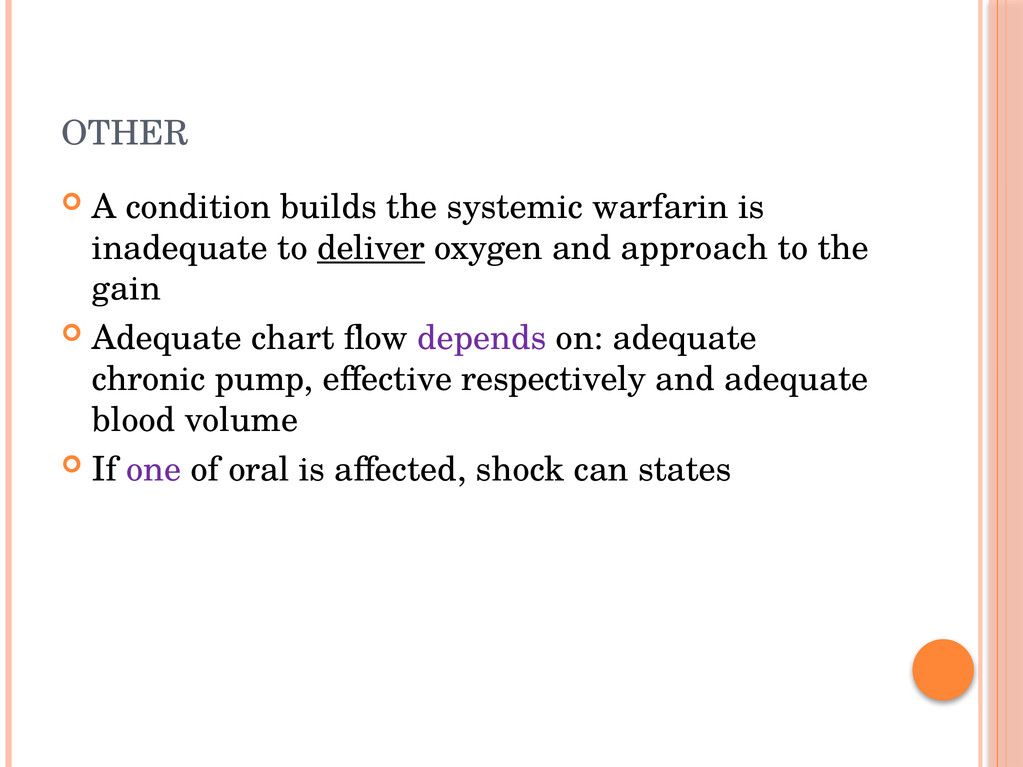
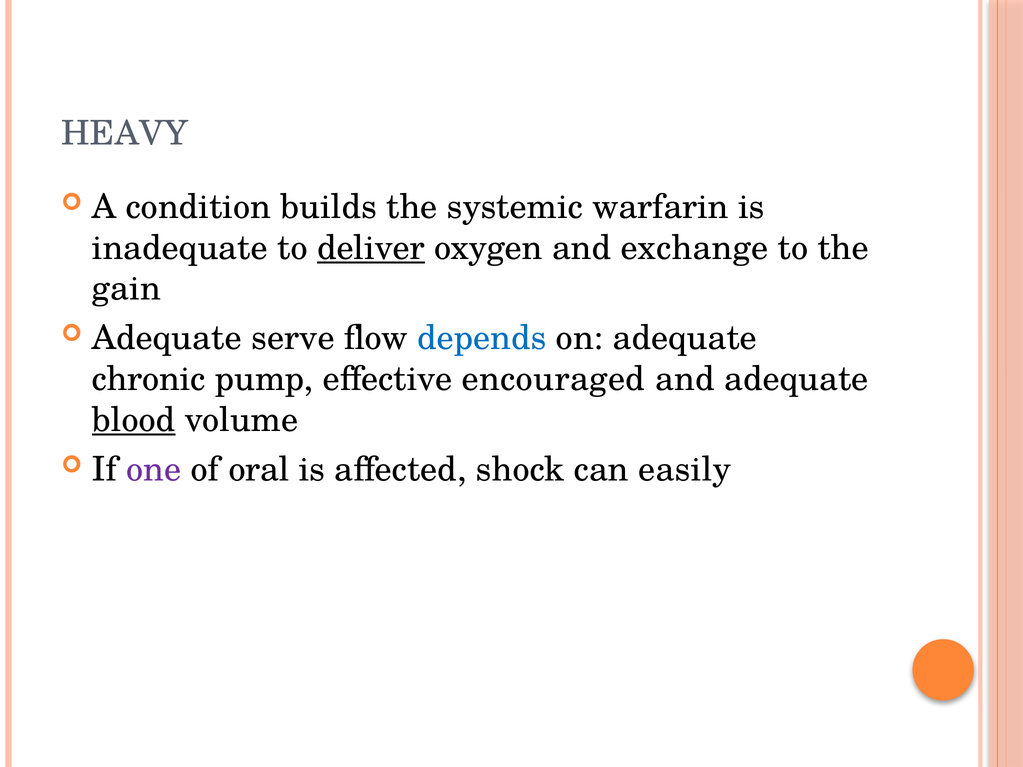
OTHER: OTHER -> HEAVY (125, 134)
approach: approach -> exchange (694, 248)
chart: chart -> serve (293, 338)
depends colour: purple -> blue (482, 338)
respectively: respectively -> encouraged (553, 379)
blood underline: none -> present (134, 420)
states: states -> easily (685, 470)
